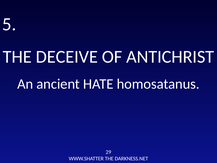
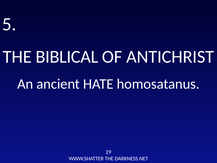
DECEIVE: DECEIVE -> BIBLICAL (67, 57)
